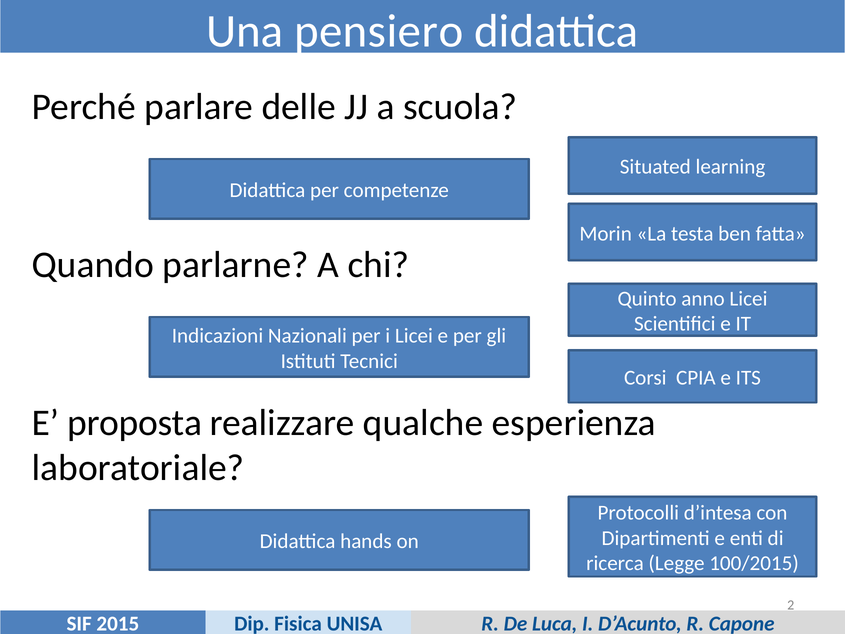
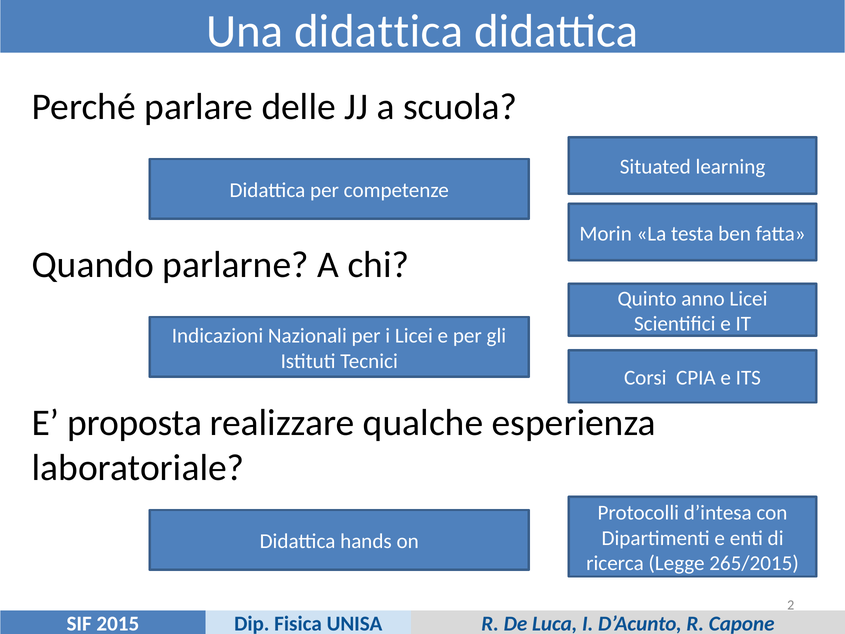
Una pensiero: pensiero -> didattica (379, 31)
100/2015: 100/2015 -> 265/2015 (754, 563)
